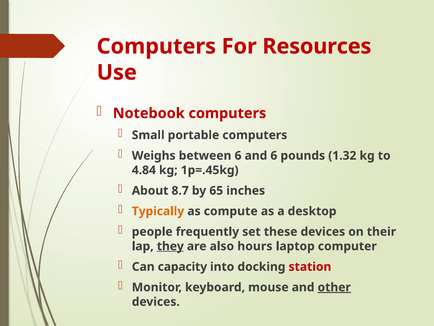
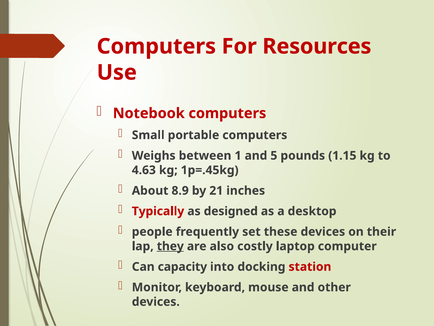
between 6: 6 -> 1 (238, 155)
and 6: 6 -> 5 (274, 155)
1.32: 1.32 -> 1.15 (342, 155)
4.84: 4.84 -> 4.63 (144, 170)
8.7: 8.7 -> 8.9 (180, 190)
65: 65 -> 21 (216, 190)
Typically colour: orange -> red (158, 211)
compute: compute -> designed (231, 211)
hours: hours -> costly (255, 246)
other underline: present -> none (334, 287)
